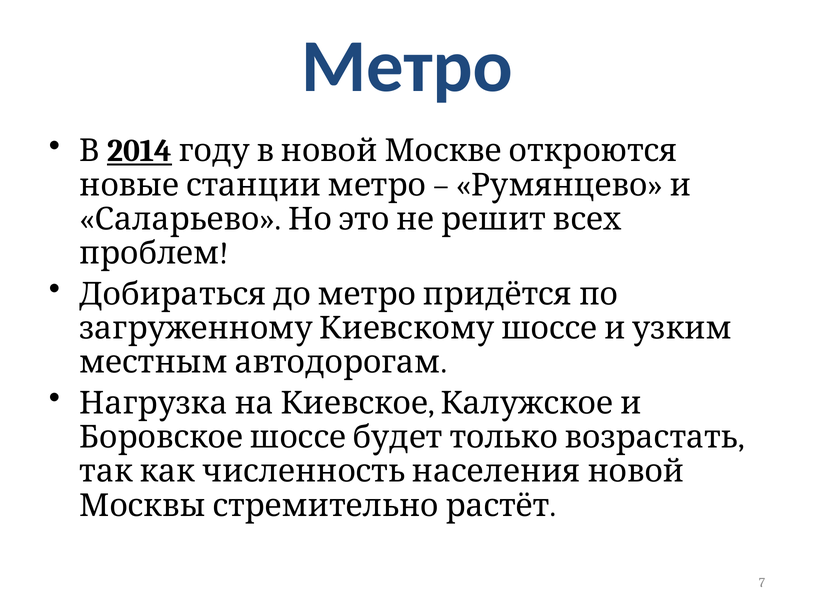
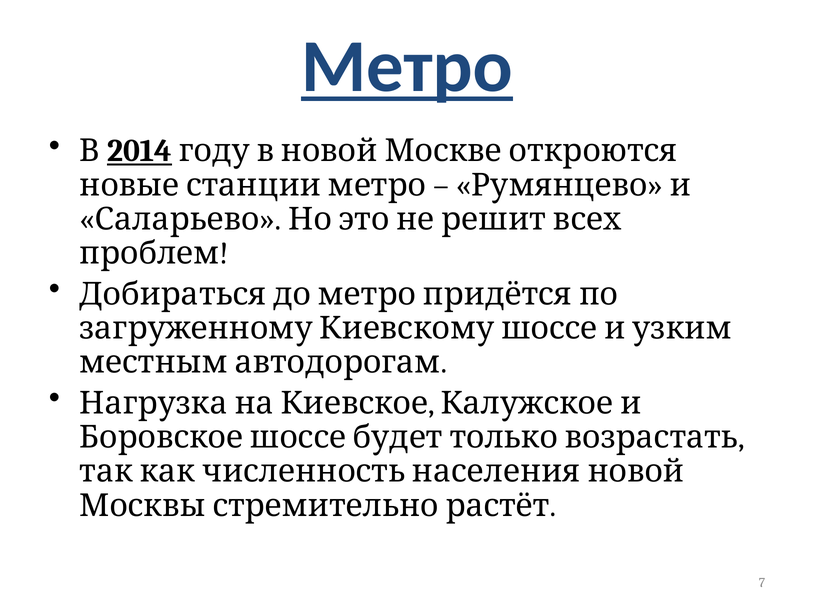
Метро underline: none -> present (407, 67)
